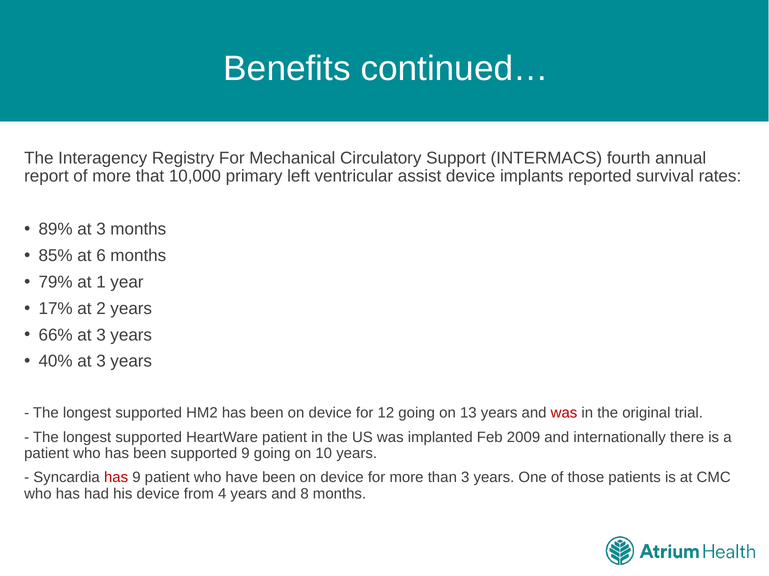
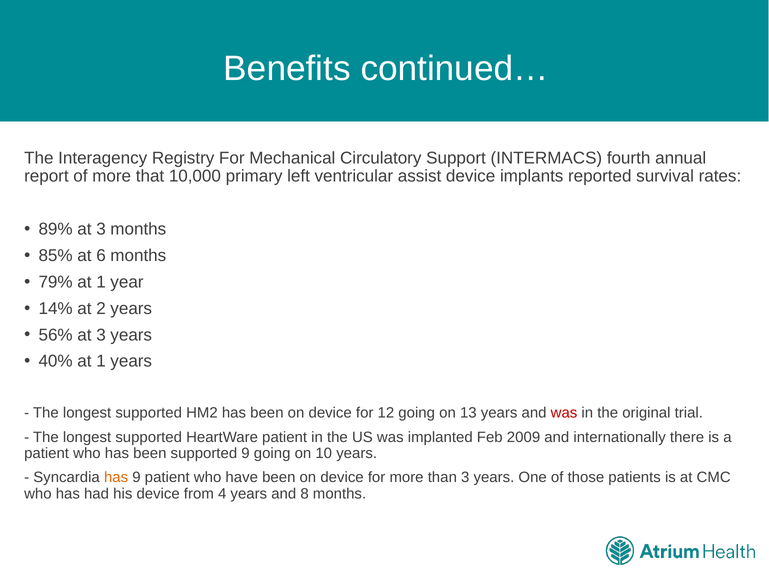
17%: 17% -> 14% (56, 309)
66%: 66% -> 56% (56, 335)
40% at 3: 3 -> 1 (101, 362)
has colour: red -> orange (116, 478)
